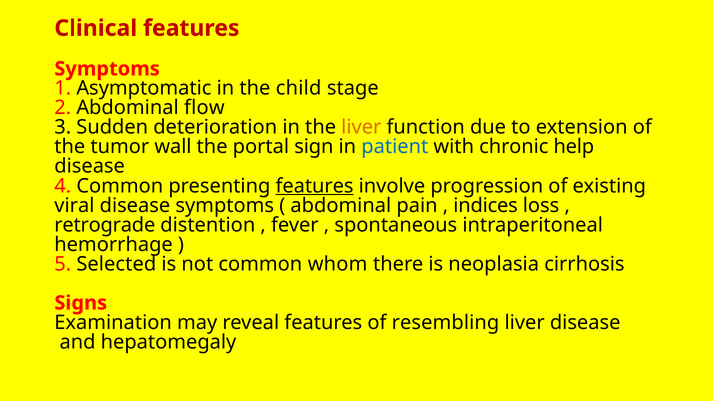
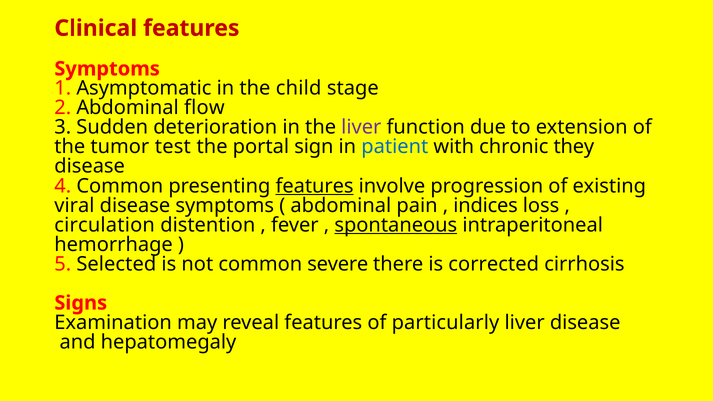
liver colour: orange -> purple (361, 127)
wall: wall -> test (173, 147)
help: help -> they (574, 147)
retrograde: retrograde -> circulation (105, 225)
spontaneous underline: none -> present (396, 225)
whom: whom -> severe (338, 264)
neoplasia: neoplasia -> corrected (494, 264)
resembling: resembling -> particularly (445, 323)
